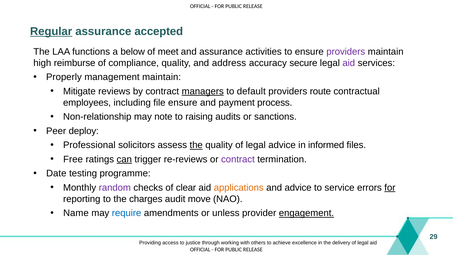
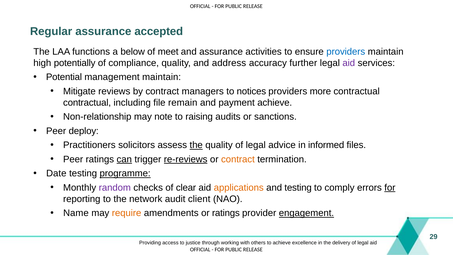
Regular underline: present -> none (51, 31)
providers colour: purple -> blue (346, 52)
reimburse: reimburse -> potentially (75, 63)
secure: secure -> further (303, 63)
Properly: Properly -> Potential (64, 77)
managers underline: present -> none (203, 91)
default: default -> notices (251, 91)
route: route -> more (320, 91)
employees: employees -> contractual (87, 103)
file ensure: ensure -> remain (183, 103)
payment process: process -> achieve (275, 103)
Professional: Professional -> Practitioners (89, 145)
Free: Free -> Peer (73, 159)
re-reviews underline: none -> present (186, 159)
contract colour: purple -> orange (238, 159)
programme underline: none -> present (125, 173)
and advice: advice -> testing (298, 188)
service: service -> comply (340, 188)
charges: charges -> network (146, 199)
move: move -> client (199, 199)
require colour: blue -> orange (127, 213)
or unless: unless -> ratings (226, 213)
